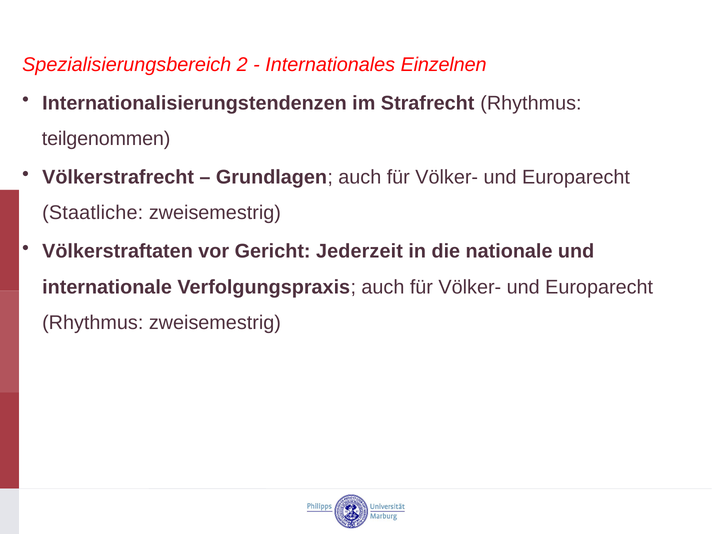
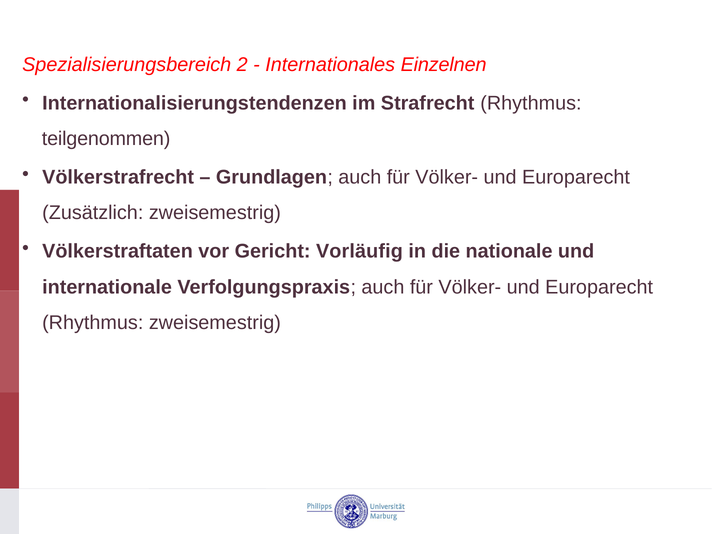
Staatliche: Staatliche -> Zusätzlich (93, 213)
Jederzeit: Jederzeit -> Vorläufig (359, 251)
